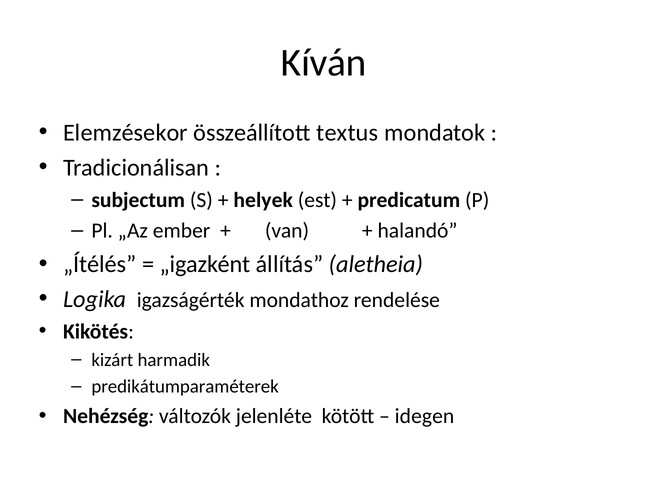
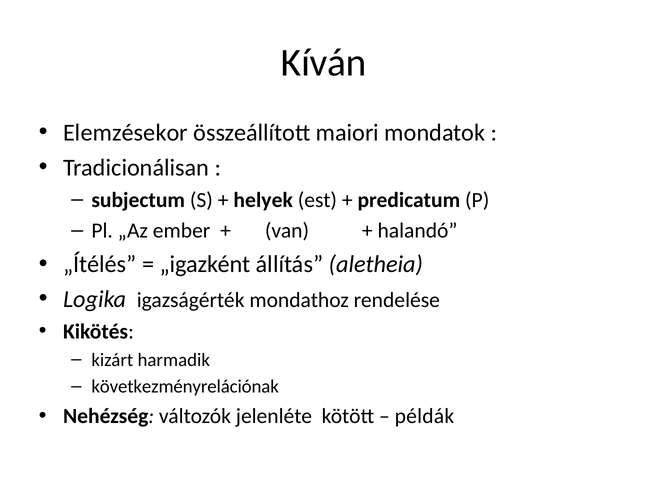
textus: textus -> maiori (347, 133)
predikátumparaméterek: predikátumparaméterek -> következményrelációnak (185, 387)
idegen: idegen -> példák (424, 416)
